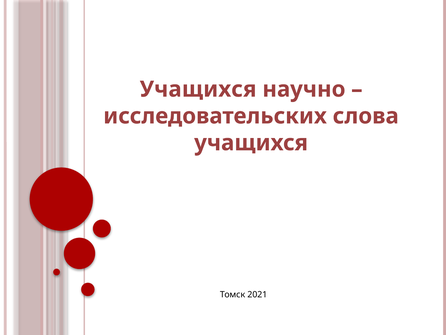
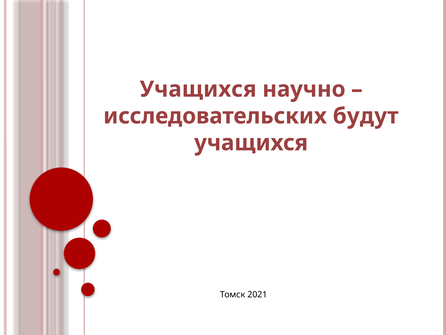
слова: слова -> будут (366, 116)
